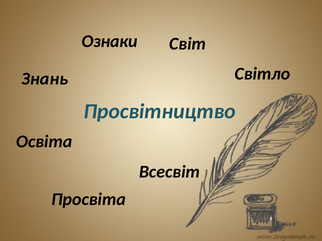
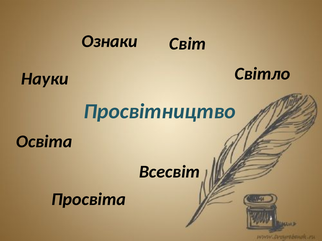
Знань: Знань -> Науки (45, 79)
